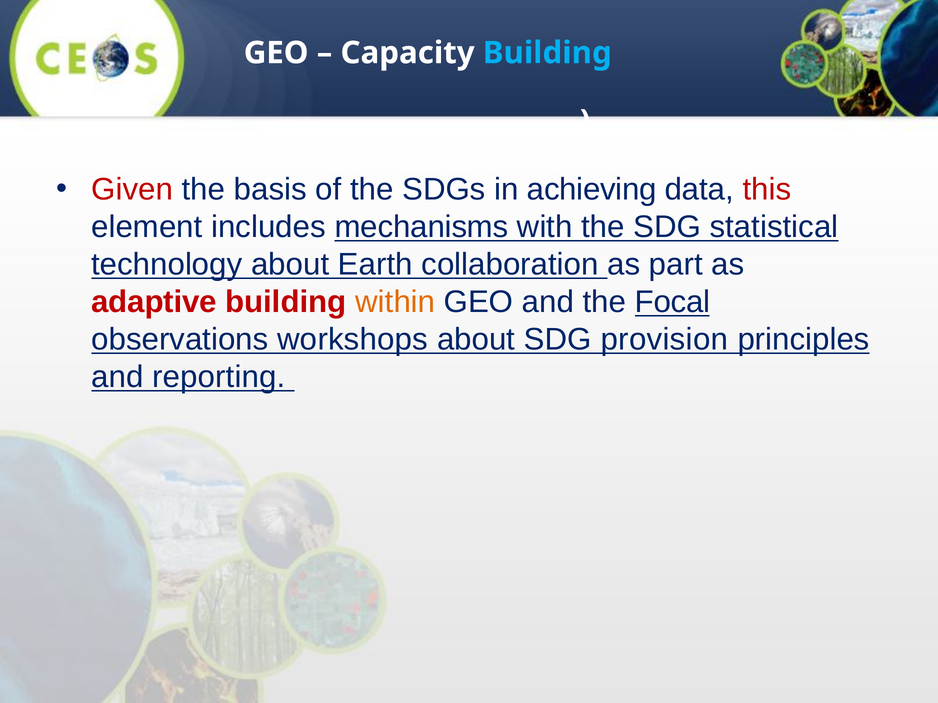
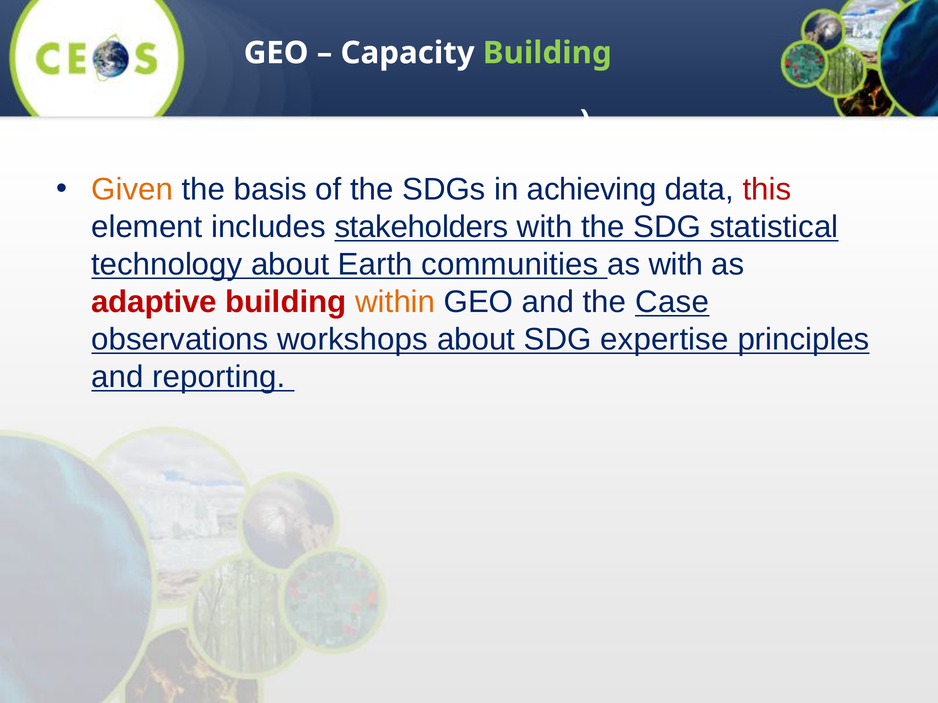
Building colour: light blue -> light green (547, 53)
Given colour: red -> orange (132, 190)
mechanisms: mechanisms -> stakeholders (422, 227)
collaboration: collaboration -> communities (510, 265)
as part: part -> with (676, 265)
Focal: Focal -> Case (672, 302)
provision: provision -> expertise (665, 340)
